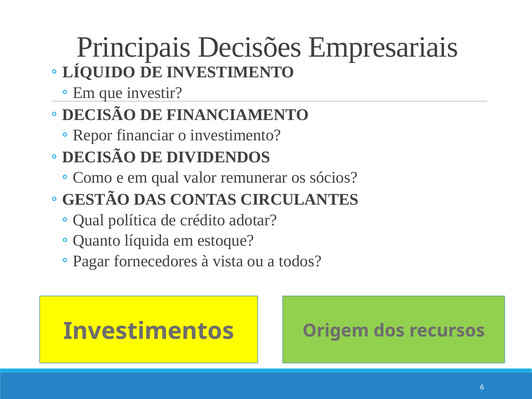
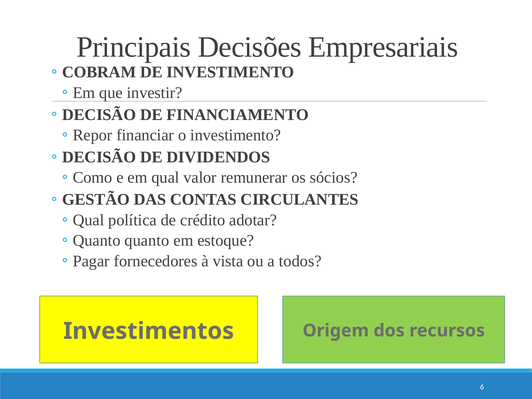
LÍQUIDO: LÍQUIDO -> COBRAM (99, 72)
Quanto líquida: líquida -> quanto (147, 241)
